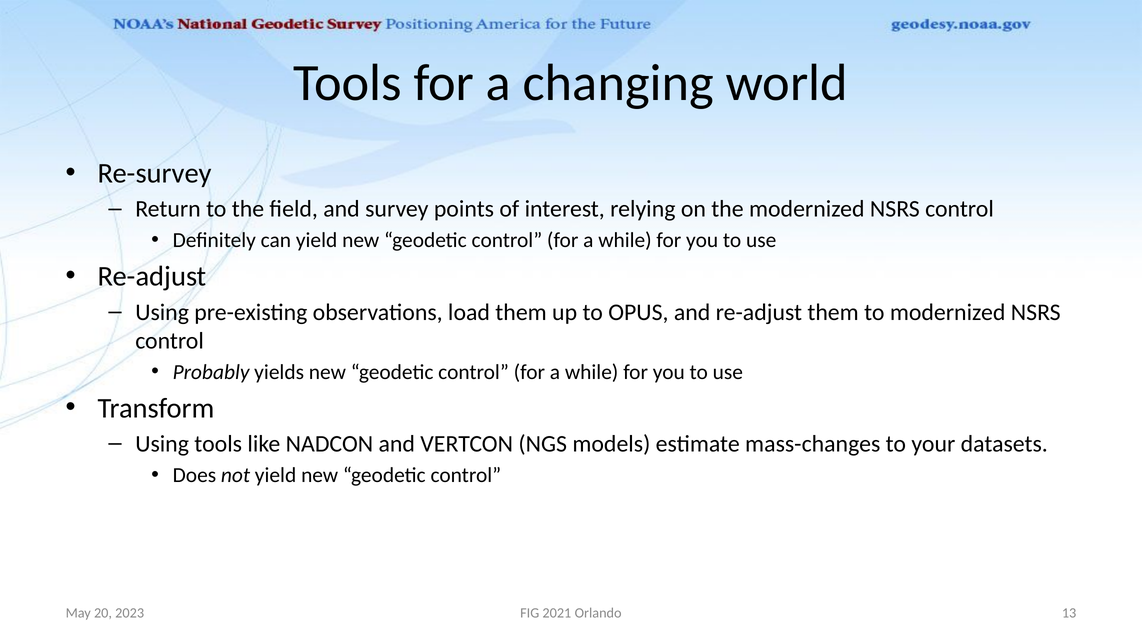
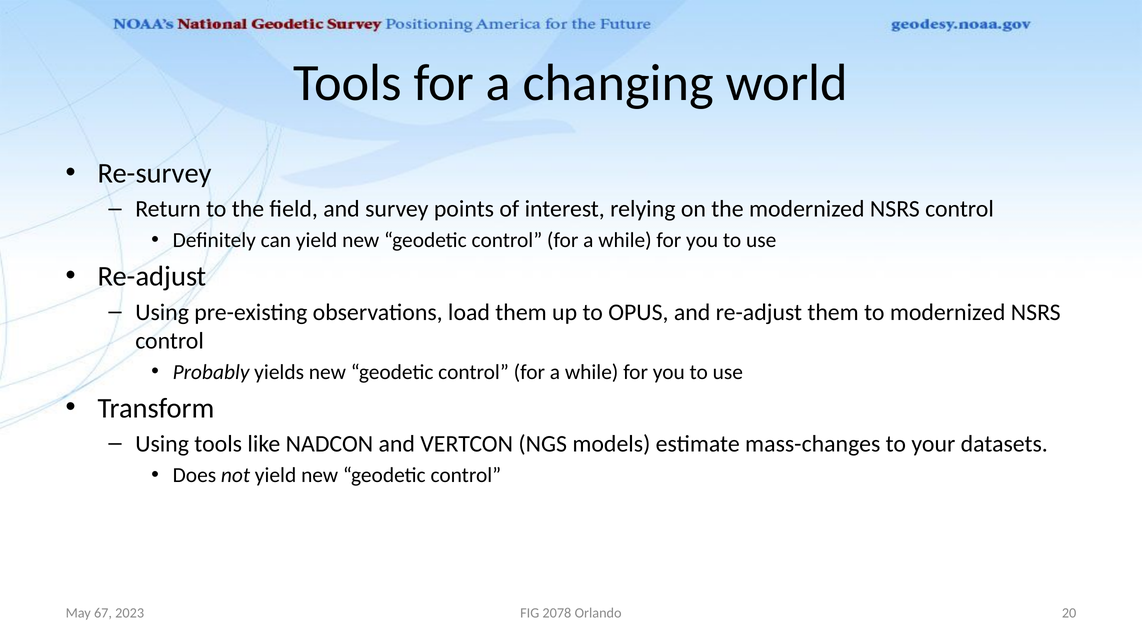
20: 20 -> 67 (103, 613)
2021: 2021 -> 2078 (557, 613)
13: 13 -> 20 (1069, 613)
